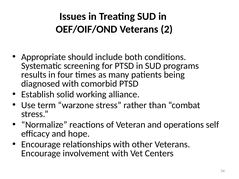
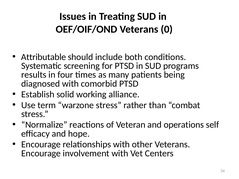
2: 2 -> 0 (167, 29)
Appropriate: Appropriate -> Attributable (44, 57)
